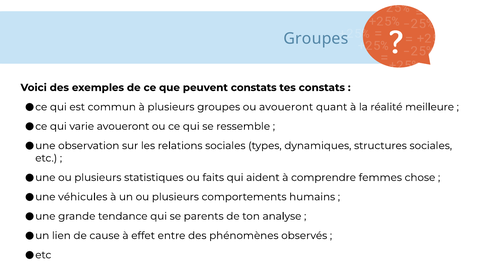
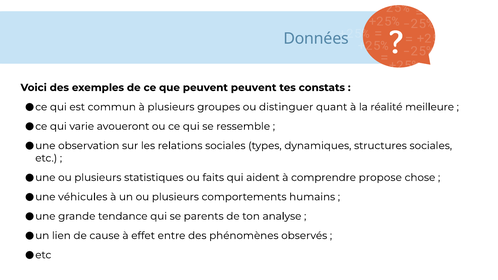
Groupes: Groupes -> Données (316, 39)
peuvent constats: constats -> peuvent (254, 88)
ou avoueront: avoueront -> distinguer (286, 107)
femmes: femmes -> propose (380, 178)
